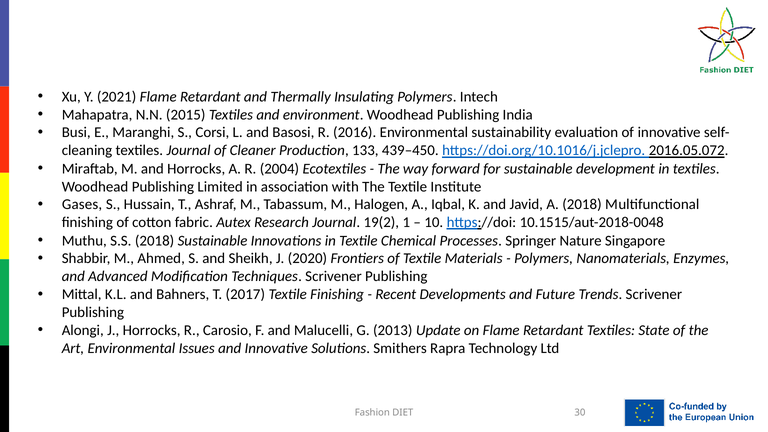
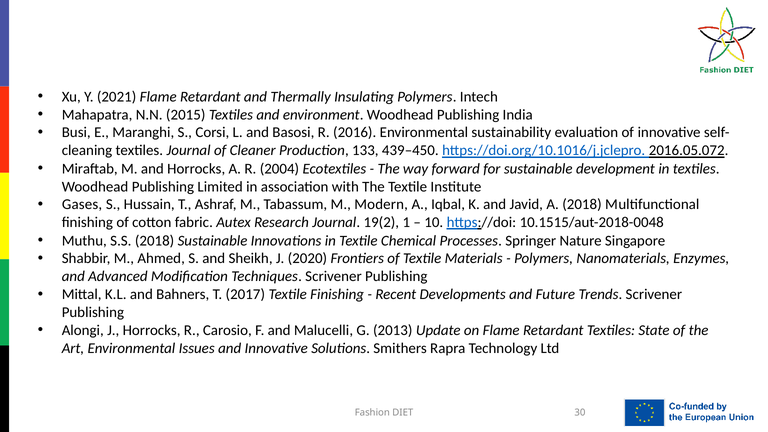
Halogen: Halogen -> Modern (381, 205)
